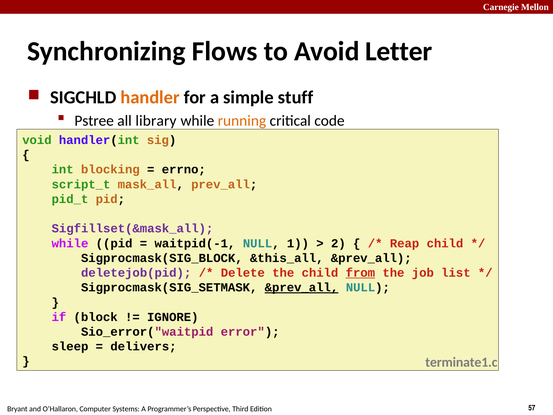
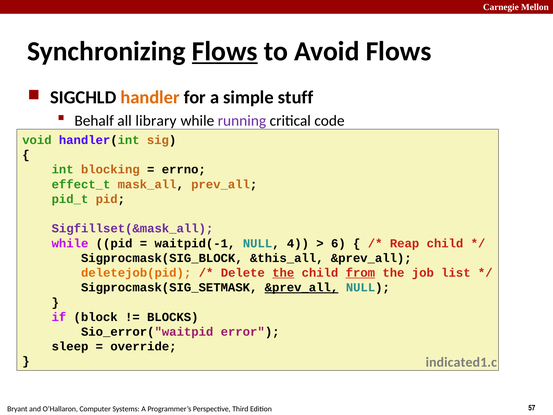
Flows underline: none -> present (225, 51)
Avoid Letter: Letter -> Flows (399, 51)
Pstree: Pstree -> Behalf (94, 121)
running colour: orange -> purple (242, 121)
script_t: script_t -> effect_t (81, 184)
1: 1 -> 4 (298, 243)
2: 2 -> 6 (338, 243)
deletejob(pid colour: purple -> orange (136, 273)
the underline: none -> present (283, 273)
IGNORE: IGNORE -> BLOCKS (173, 317)
delivers: delivers -> override (143, 346)
terminate1.c: terminate1.c -> indicated1.c (461, 362)
